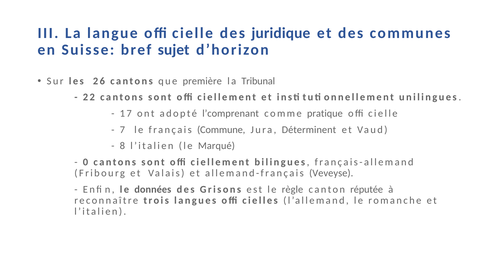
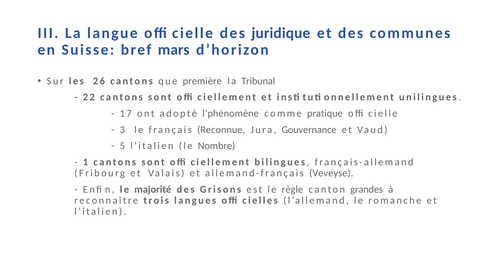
sujet: sujet -> mars (174, 50)
l’comprenant: l’comprenant -> l’phénomène (231, 113)
7: 7 -> 3 (122, 130)
Commune: Commune -> Reconnue (221, 130)
Déterminent: Déterminent -> Gouvernance (309, 130)
8: 8 -> 5 (122, 146)
Marqué: Marqué -> Nombre (217, 146)
0: 0 -> 1 (86, 162)
données: données -> majorité (153, 189)
réputée: réputée -> grandes (367, 189)
